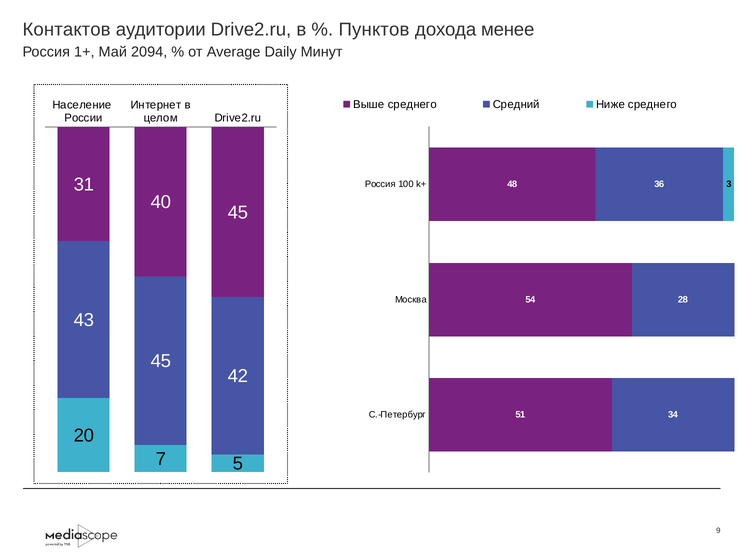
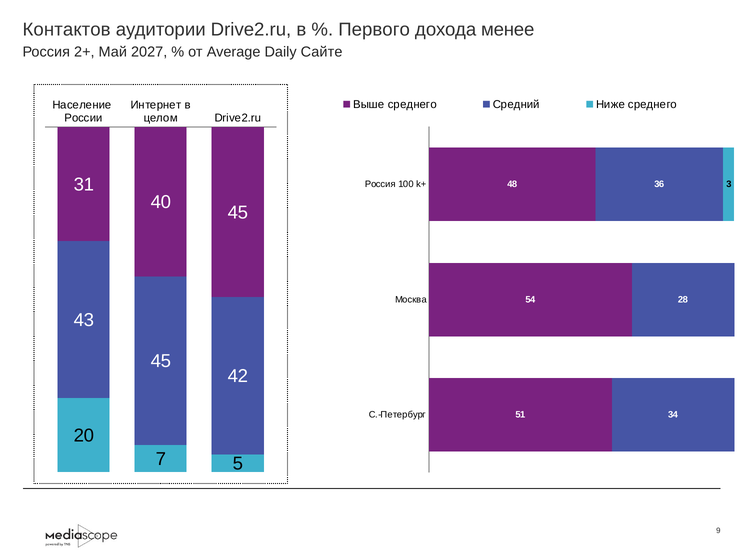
Пунктов: Пунктов -> Первого (374, 29)
1+: 1+ -> 2+ (84, 52)
2094: 2094 -> 2027 (149, 52)
Минут: Минут -> Сайте (322, 52)
